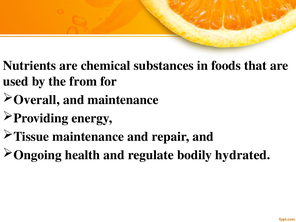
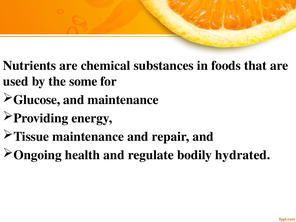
from: from -> some (83, 81)
Overall: Overall -> Glucose (37, 100)
